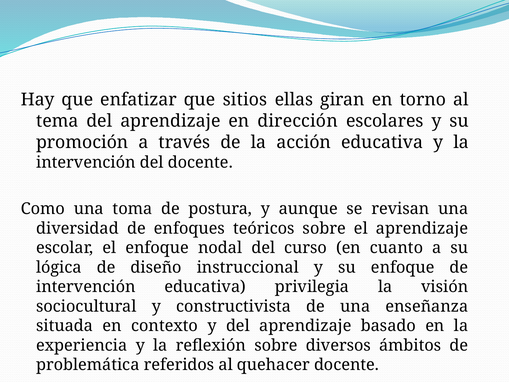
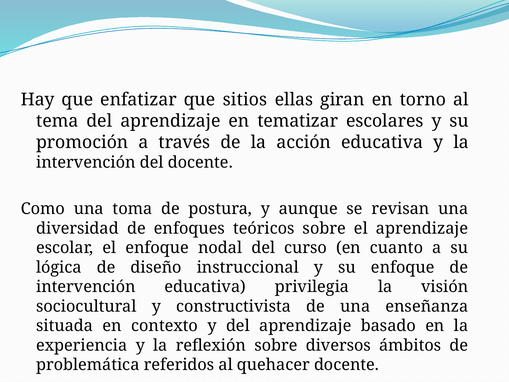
dirección: dirección -> tematizar (298, 121)
